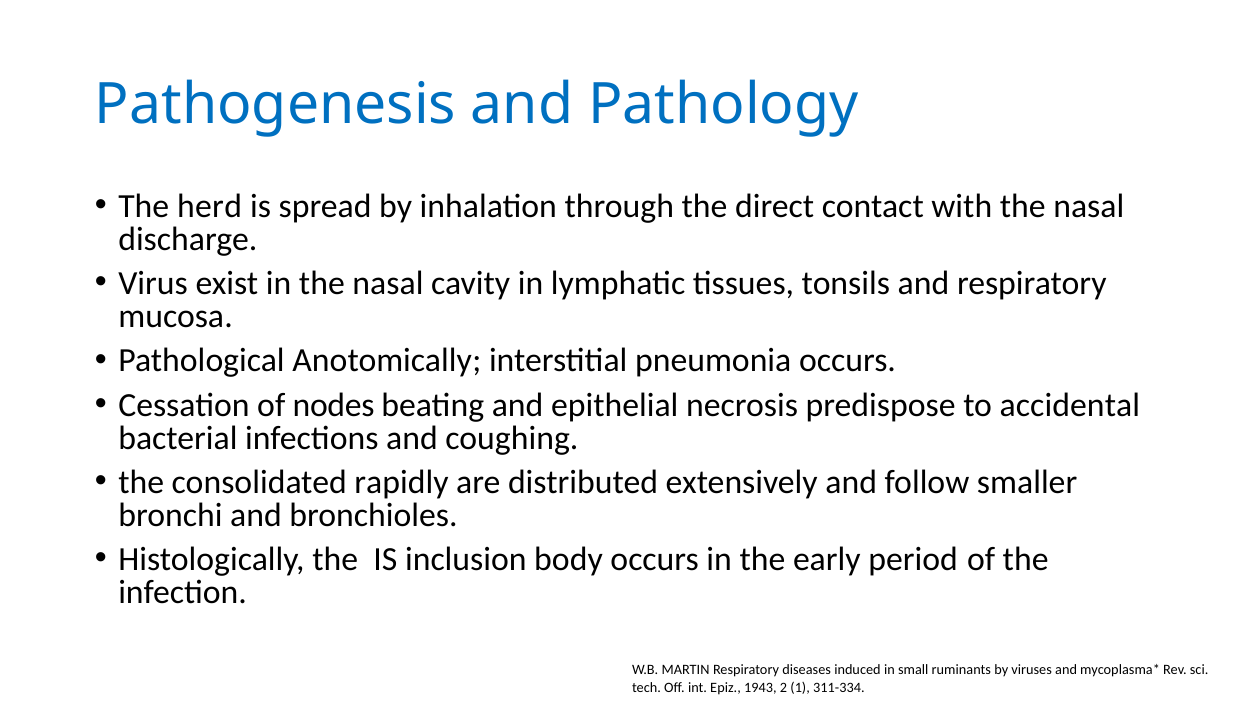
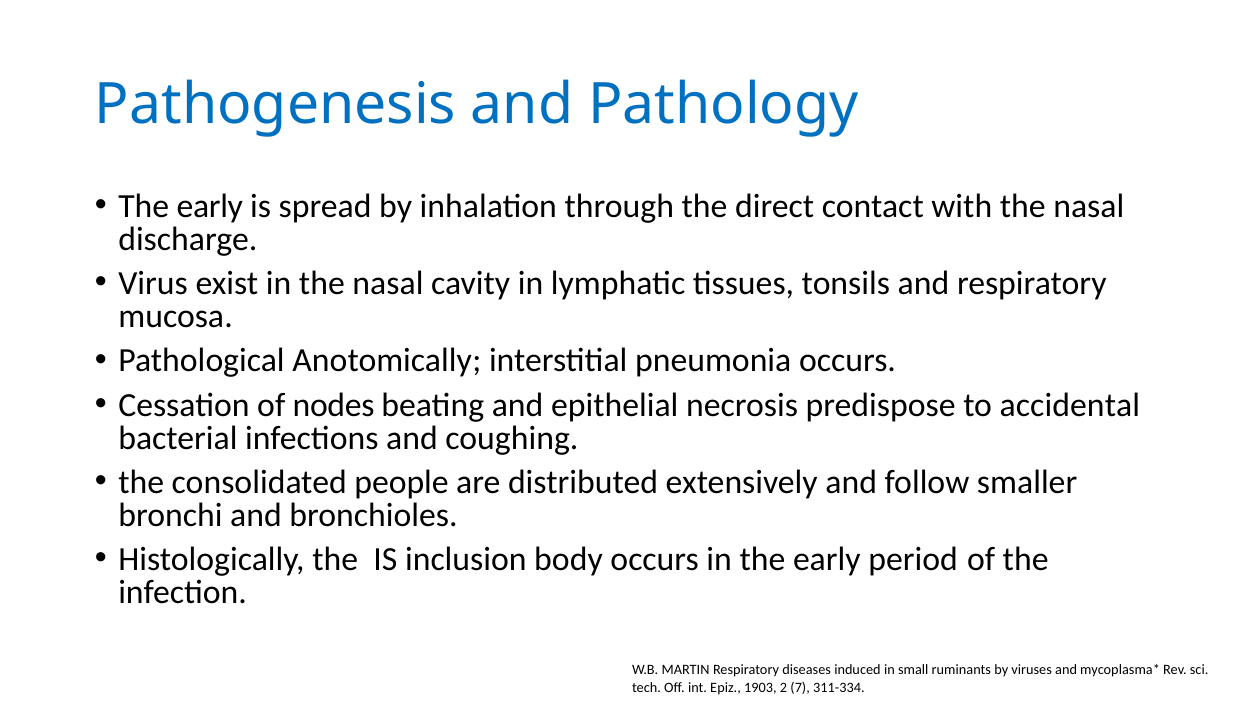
herd: herd -> early (210, 206)
rapidly: rapidly -> people (402, 482)
1943: 1943 -> 1903 (760, 687)
1: 1 -> 7 (800, 687)
